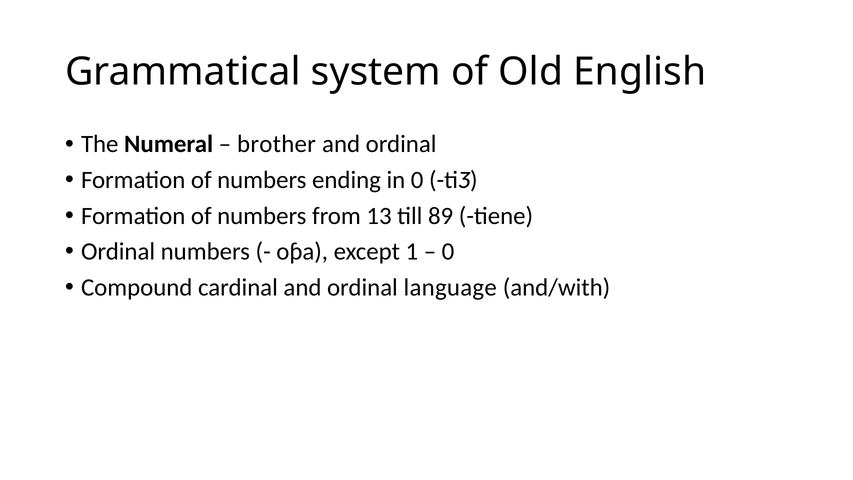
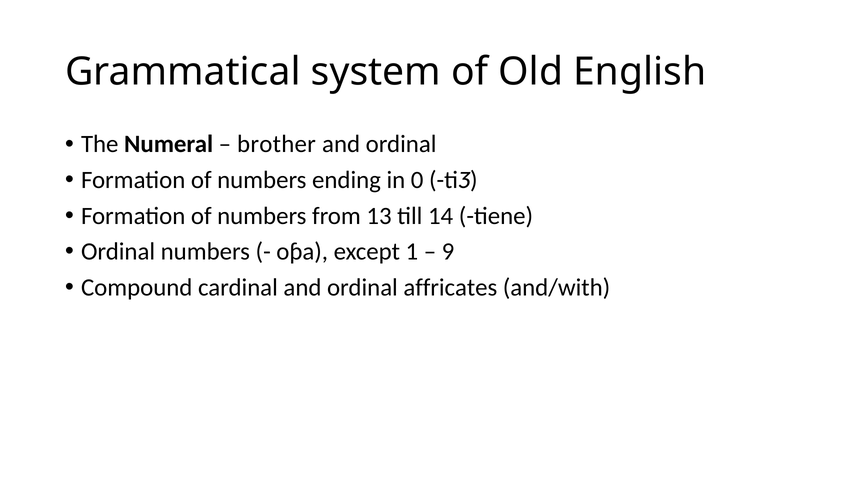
89: 89 -> 14 (441, 216)
0: 0 -> 9 (448, 252)
language: language -> affricates (450, 287)
